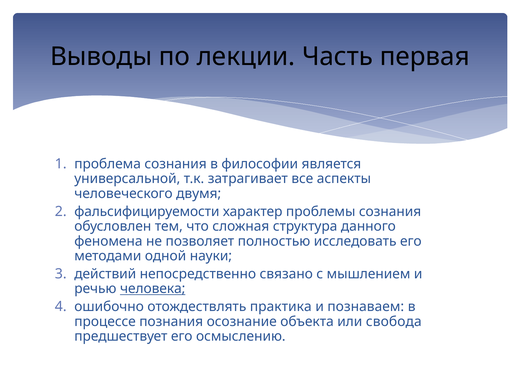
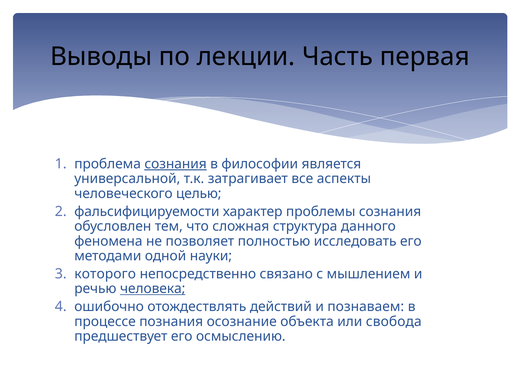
сознания underline: none -> present (176, 164)
двумя: двумя -> целью (199, 194)
действий: действий -> которого (105, 274)
практика: практика -> действий (281, 307)
